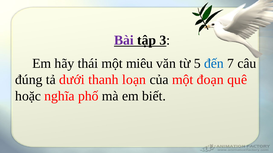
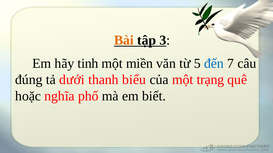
Bài colour: purple -> orange (124, 40)
thái: thái -> tinh (88, 64)
miêu: miêu -> miền (140, 64)
loạn: loạn -> biểu (134, 80)
đoạn: đoạn -> trạng (210, 80)
